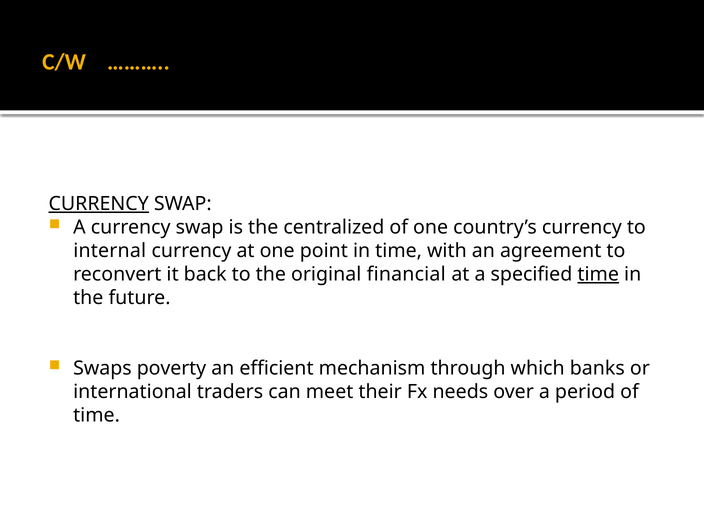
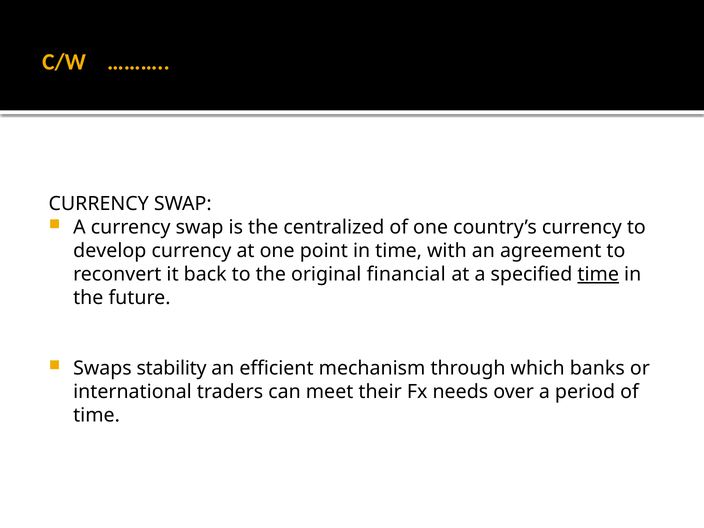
CURRENCY underline: present -> none (99, 204)
internal: internal -> develop (110, 251)
poverty: poverty -> stability (172, 368)
